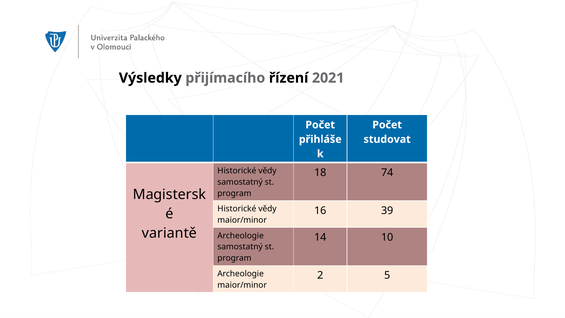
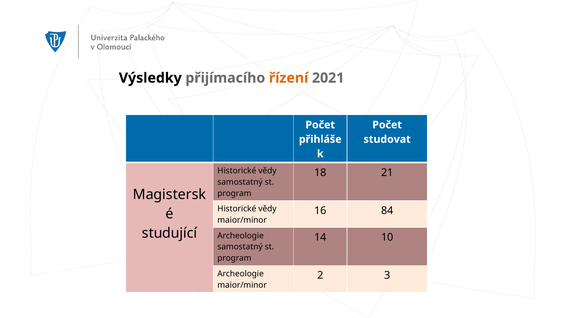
řízení colour: black -> orange (289, 78)
74: 74 -> 21 (387, 172)
39: 39 -> 84 (387, 210)
variantě: variantě -> studující (170, 233)
5: 5 -> 3 (387, 275)
